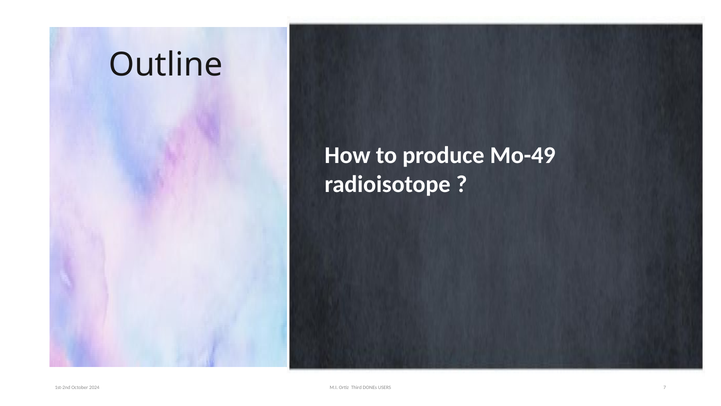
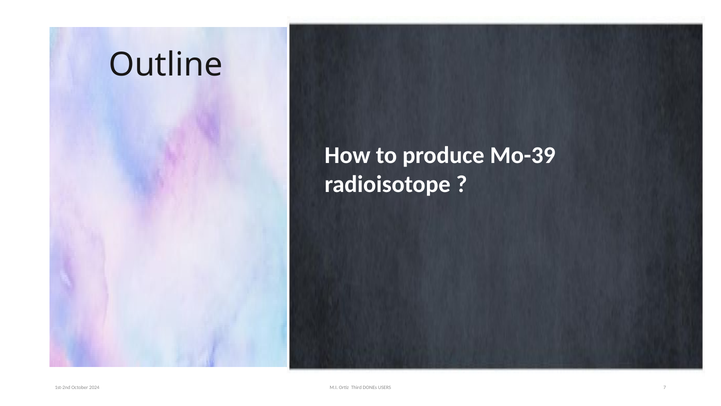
Mo-49: Mo-49 -> Mo-39 (523, 155)
